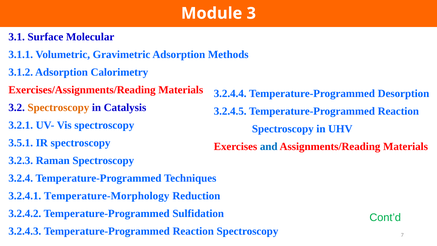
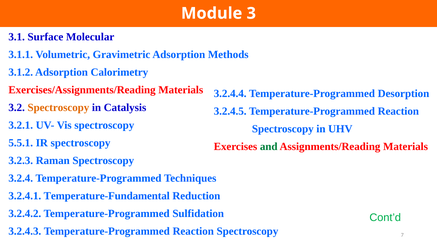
3.5.1: 3.5.1 -> 5.5.1 (21, 143)
and colour: blue -> green (269, 146)
Temperature-Morphology: Temperature-Morphology -> Temperature-Fundamental (107, 196)
